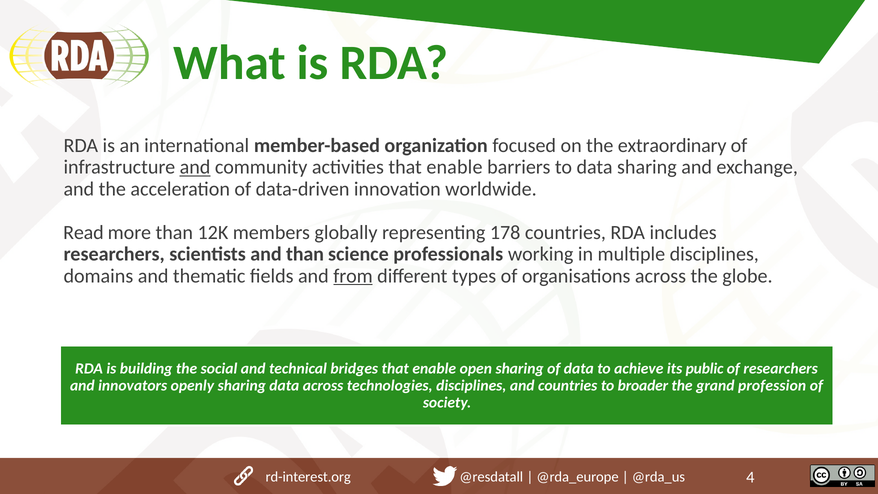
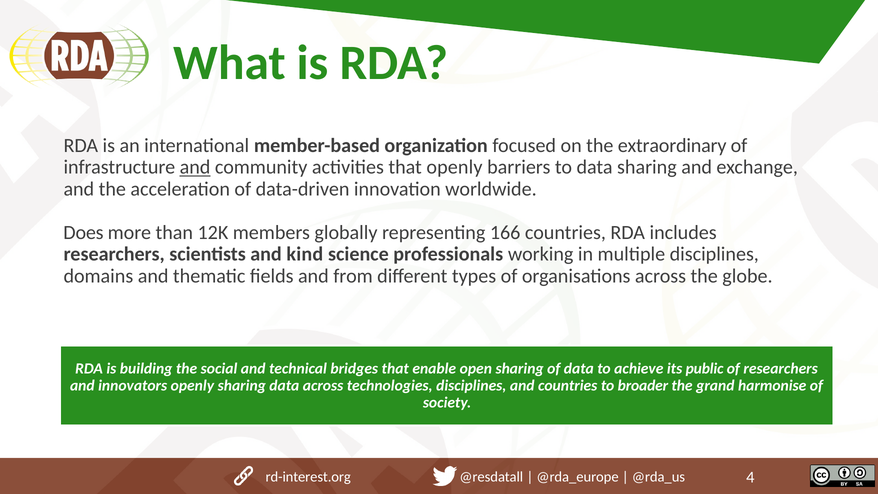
activities that enable: enable -> openly (454, 167)
Read: Read -> Does (83, 232)
178: 178 -> 166 (505, 232)
and than: than -> kind (305, 254)
from underline: present -> none (353, 276)
profession: profession -> harmonise (772, 385)
